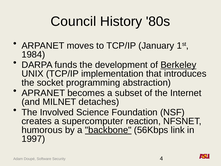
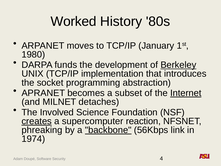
Council: Council -> Worked (74, 21)
1984: 1984 -> 1980 (33, 54)
Internet underline: none -> present (186, 93)
creates underline: none -> present (37, 121)
humorous: humorous -> phreaking (42, 130)
1997: 1997 -> 1974 (33, 139)
